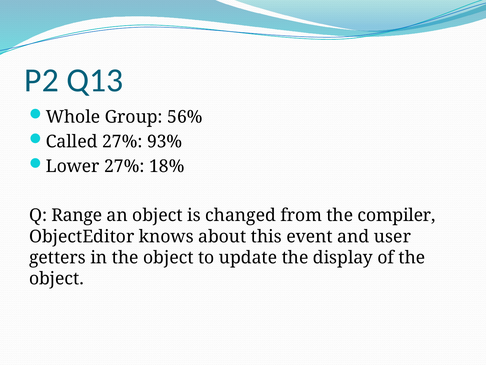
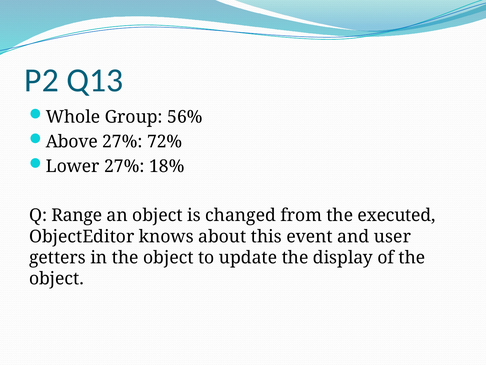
Called: Called -> Above (72, 142)
93%: 93% -> 72% (165, 142)
compiler: compiler -> executed (397, 215)
